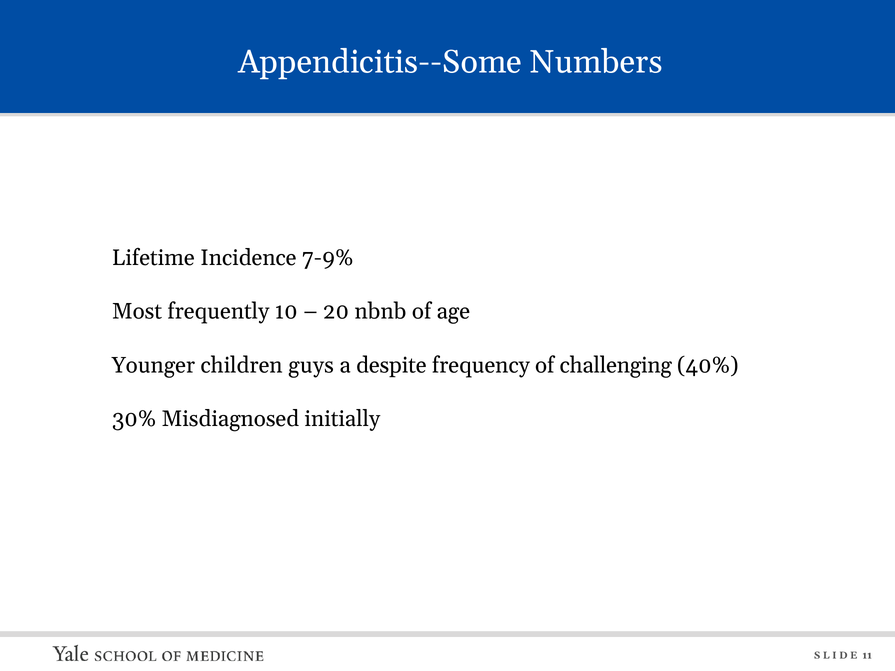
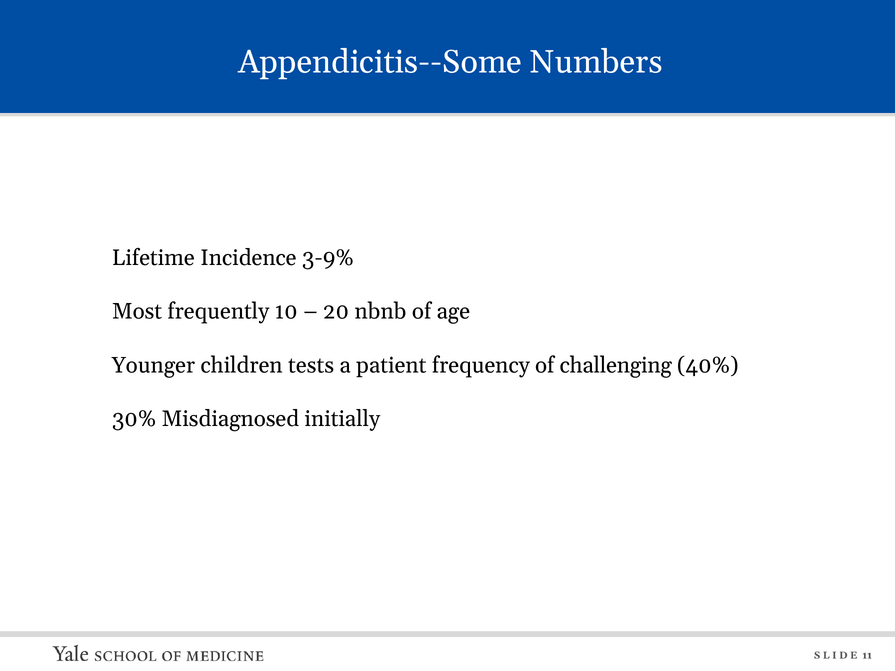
7-9%: 7-9% -> 3-9% (328, 258)
guys: guys -> tests (311, 365)
despite: despite -> patient (391, 365)
